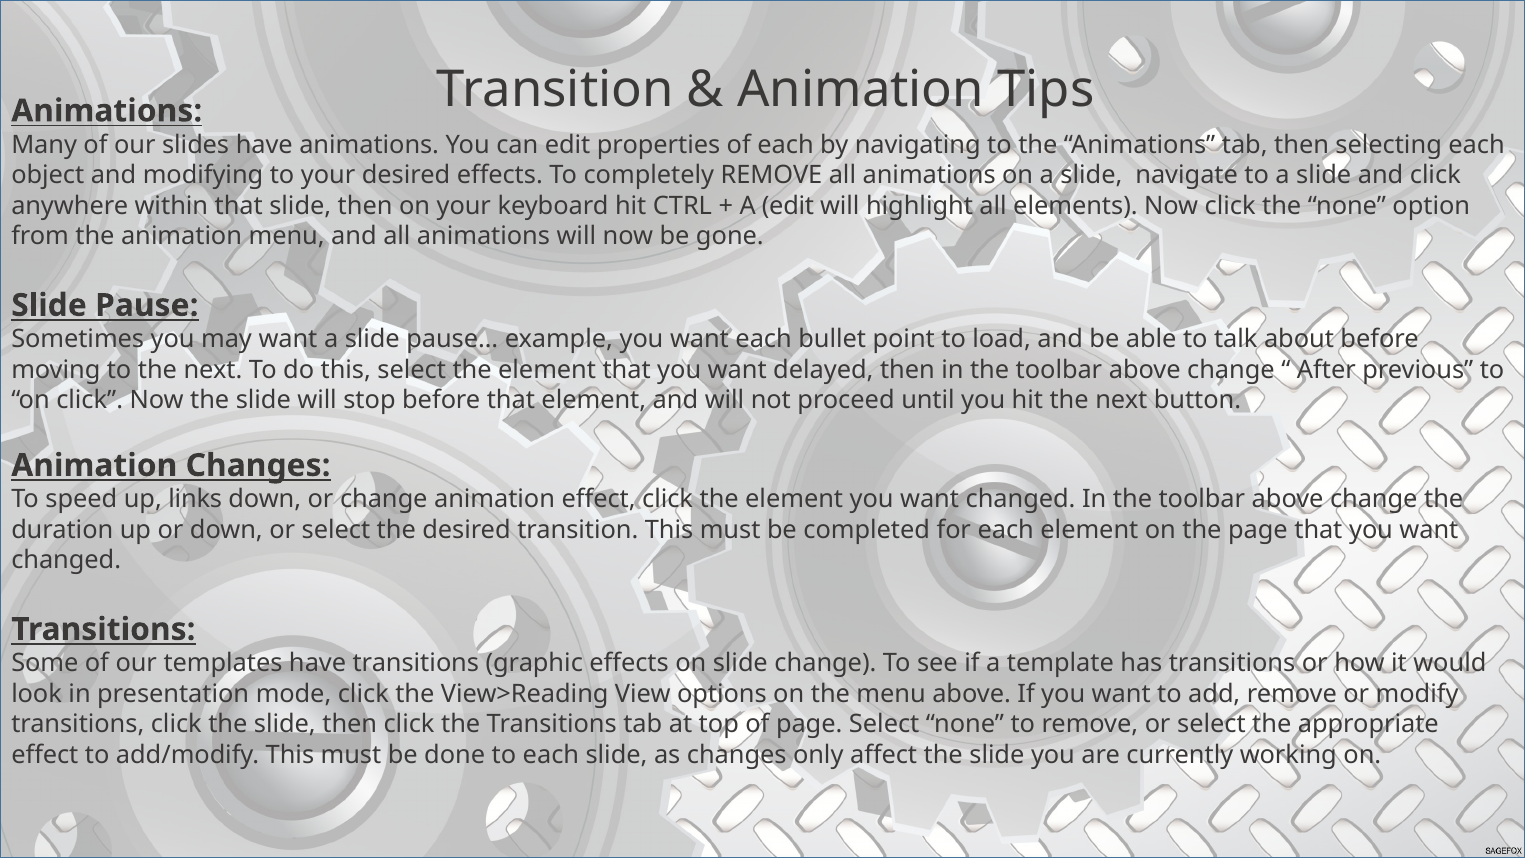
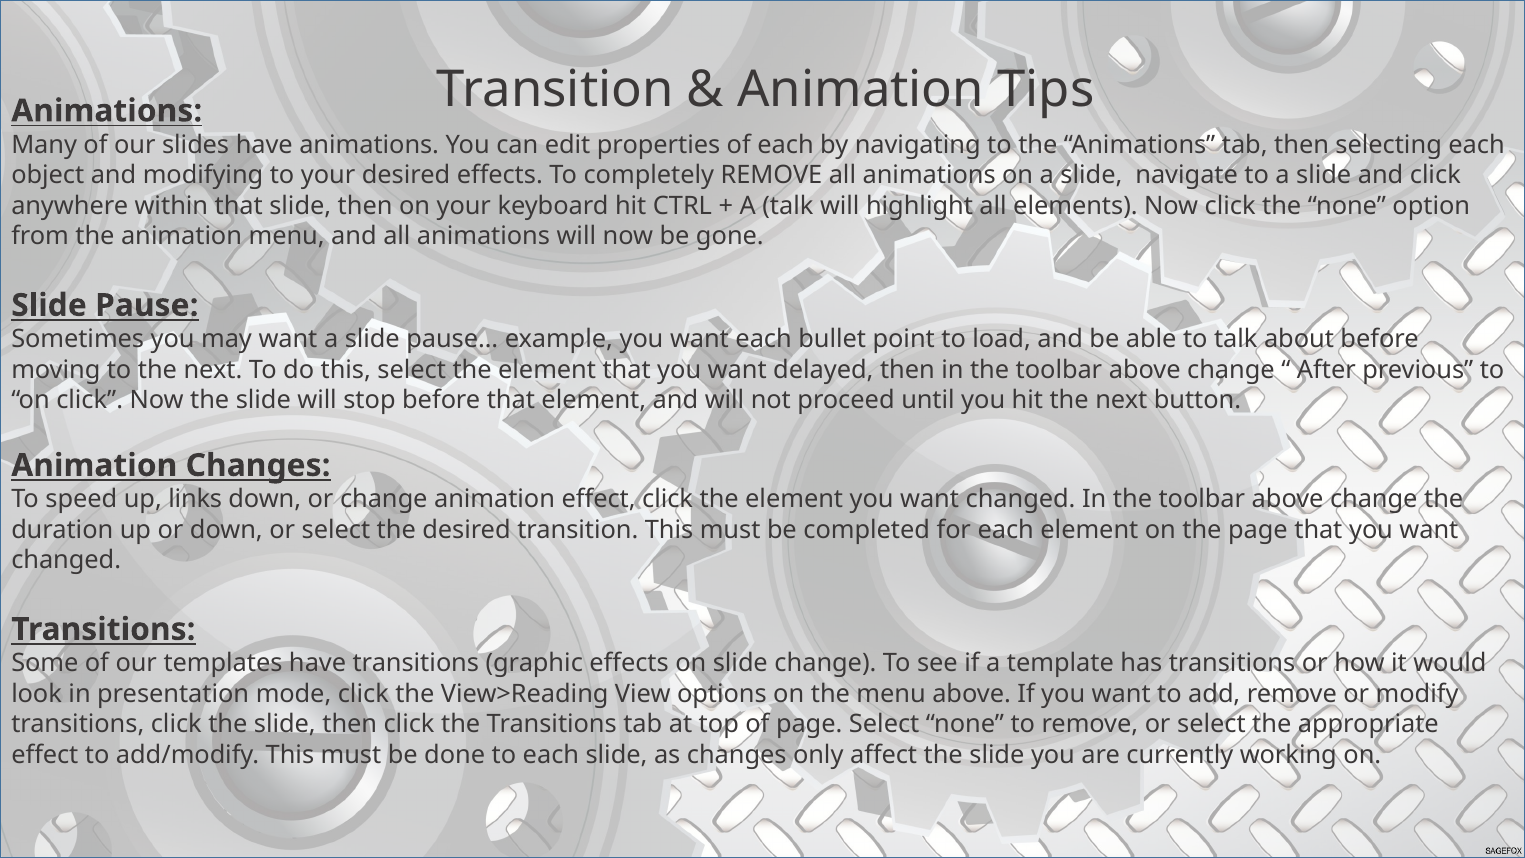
A edit: edit -> talk (788, 206)
